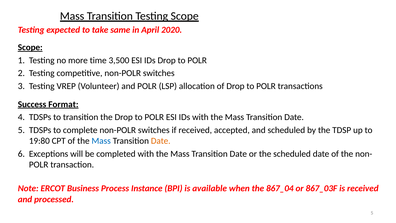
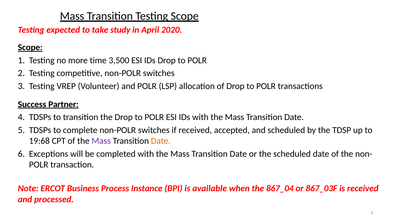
same: same -> study (120, 30)
Format: Format -> Partner (63, 104)
19:80: 19:80 -> 19:68 (39, 141)
Mass colour: blue -> purple (101, 141)
